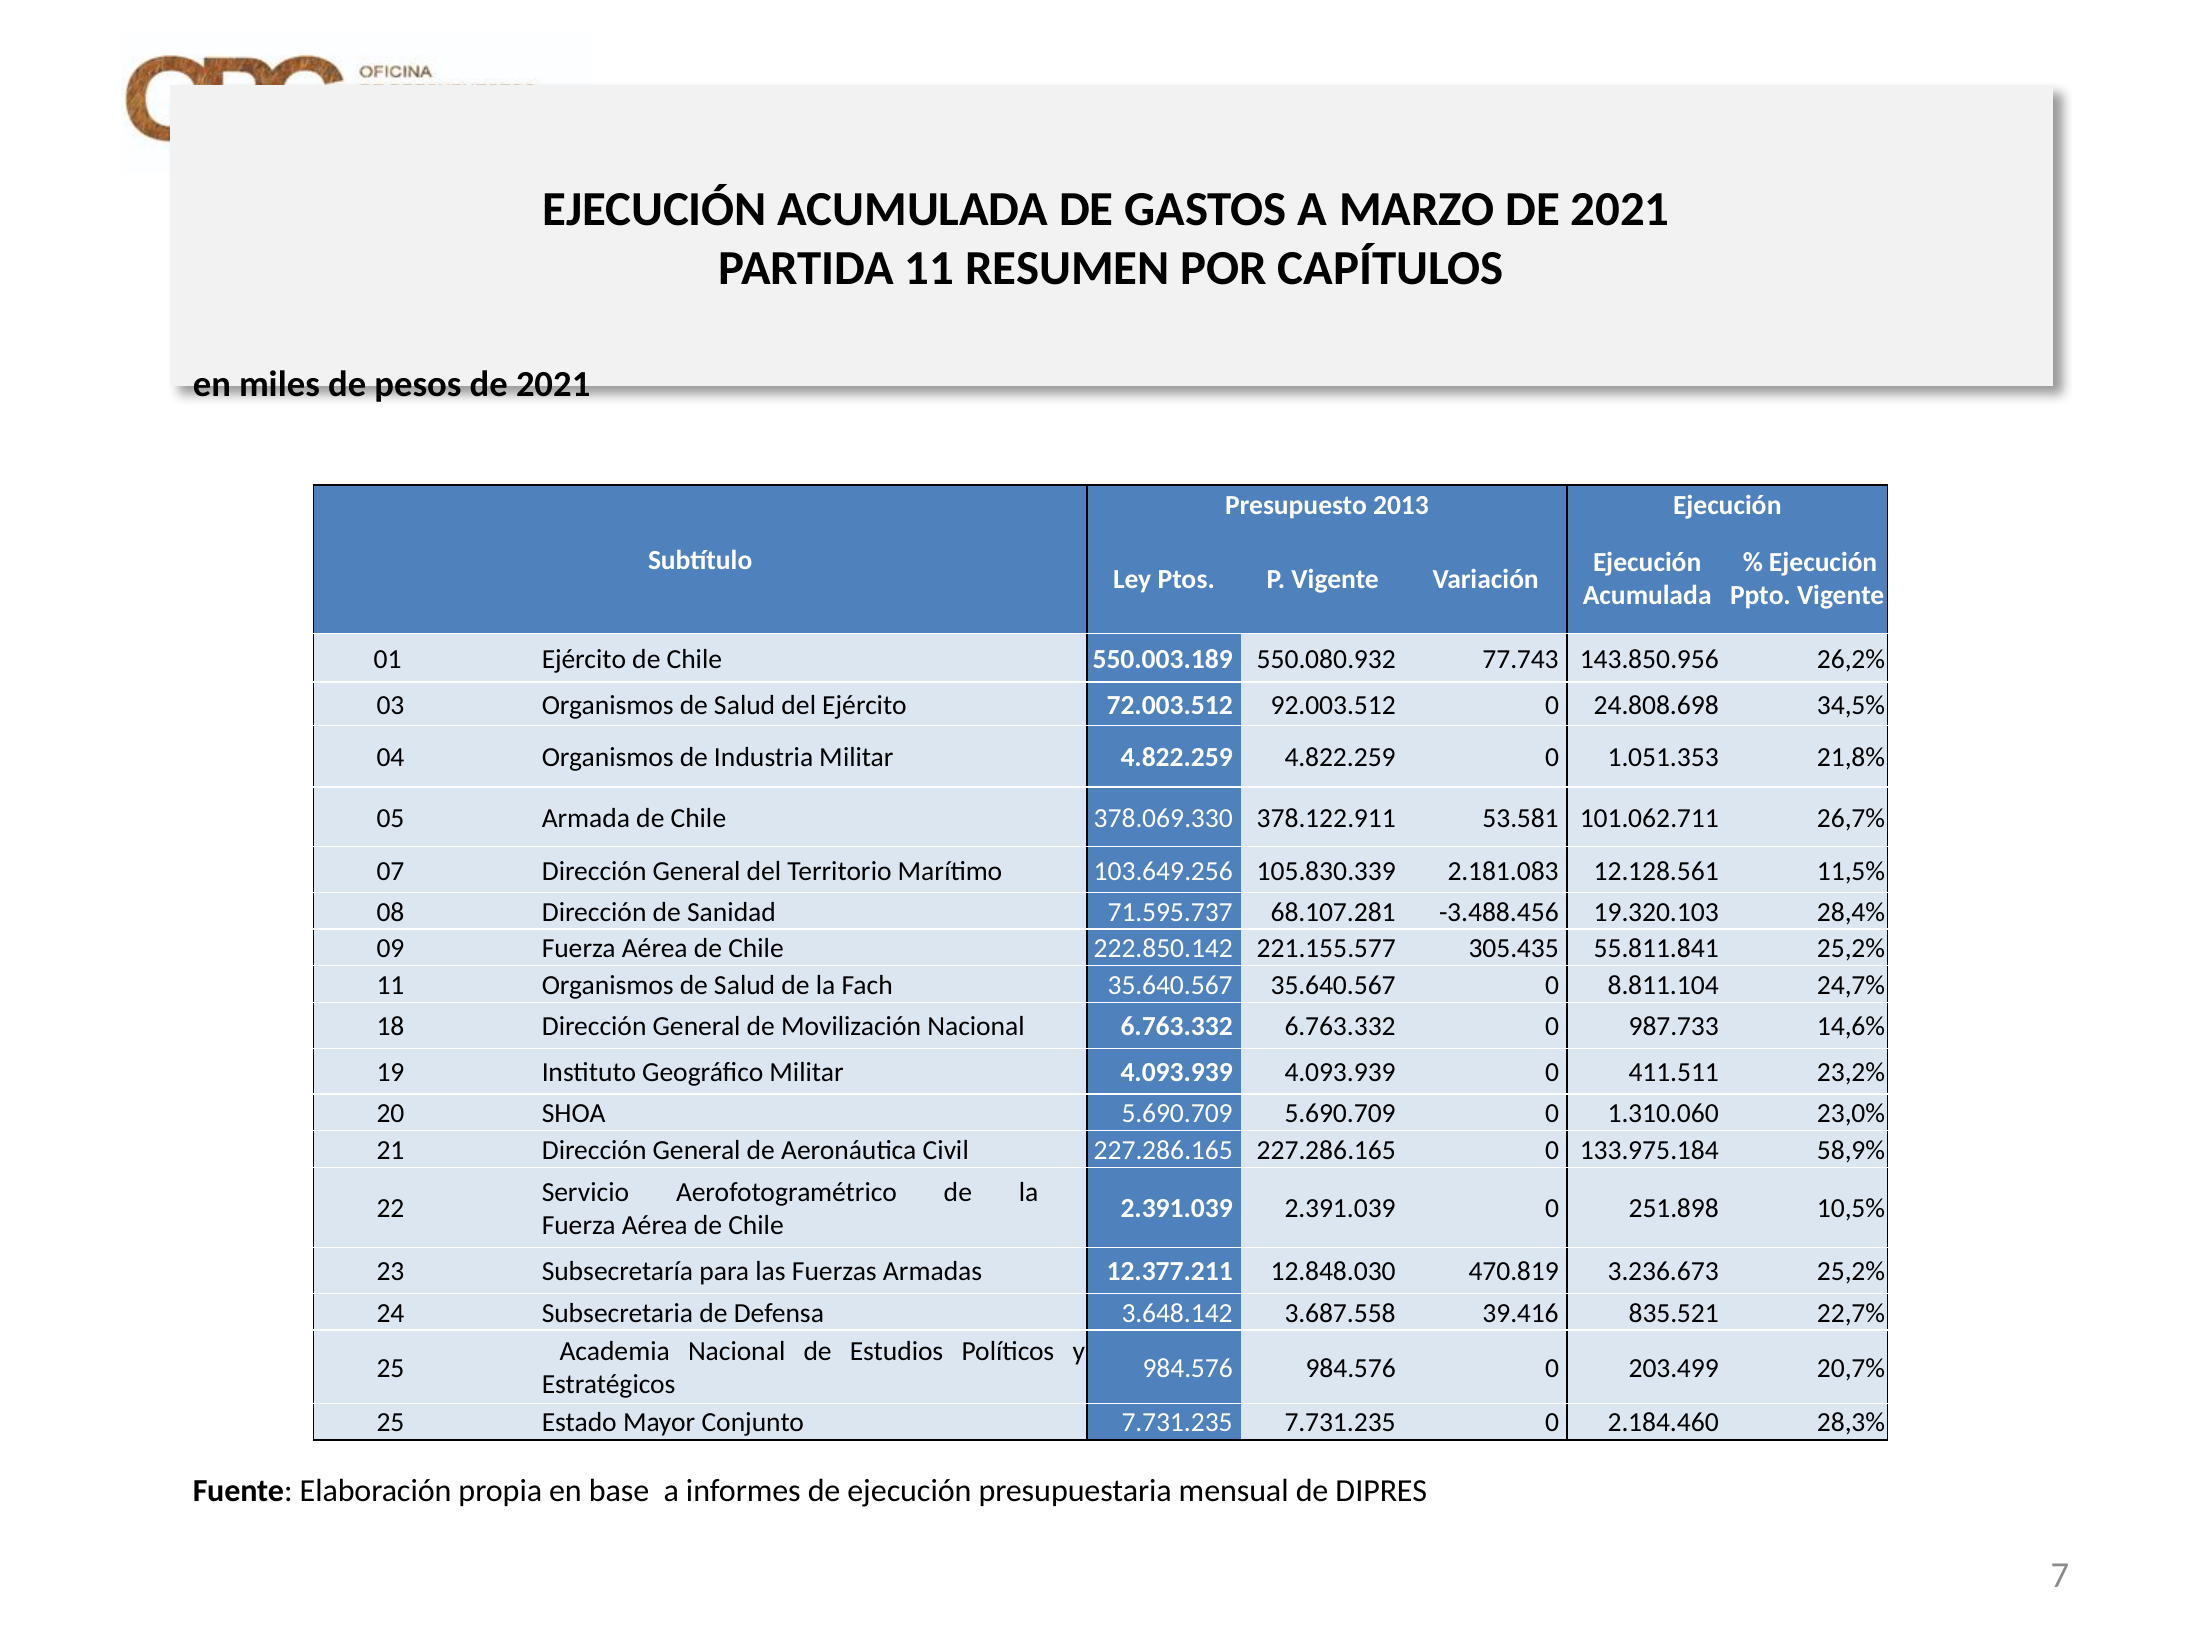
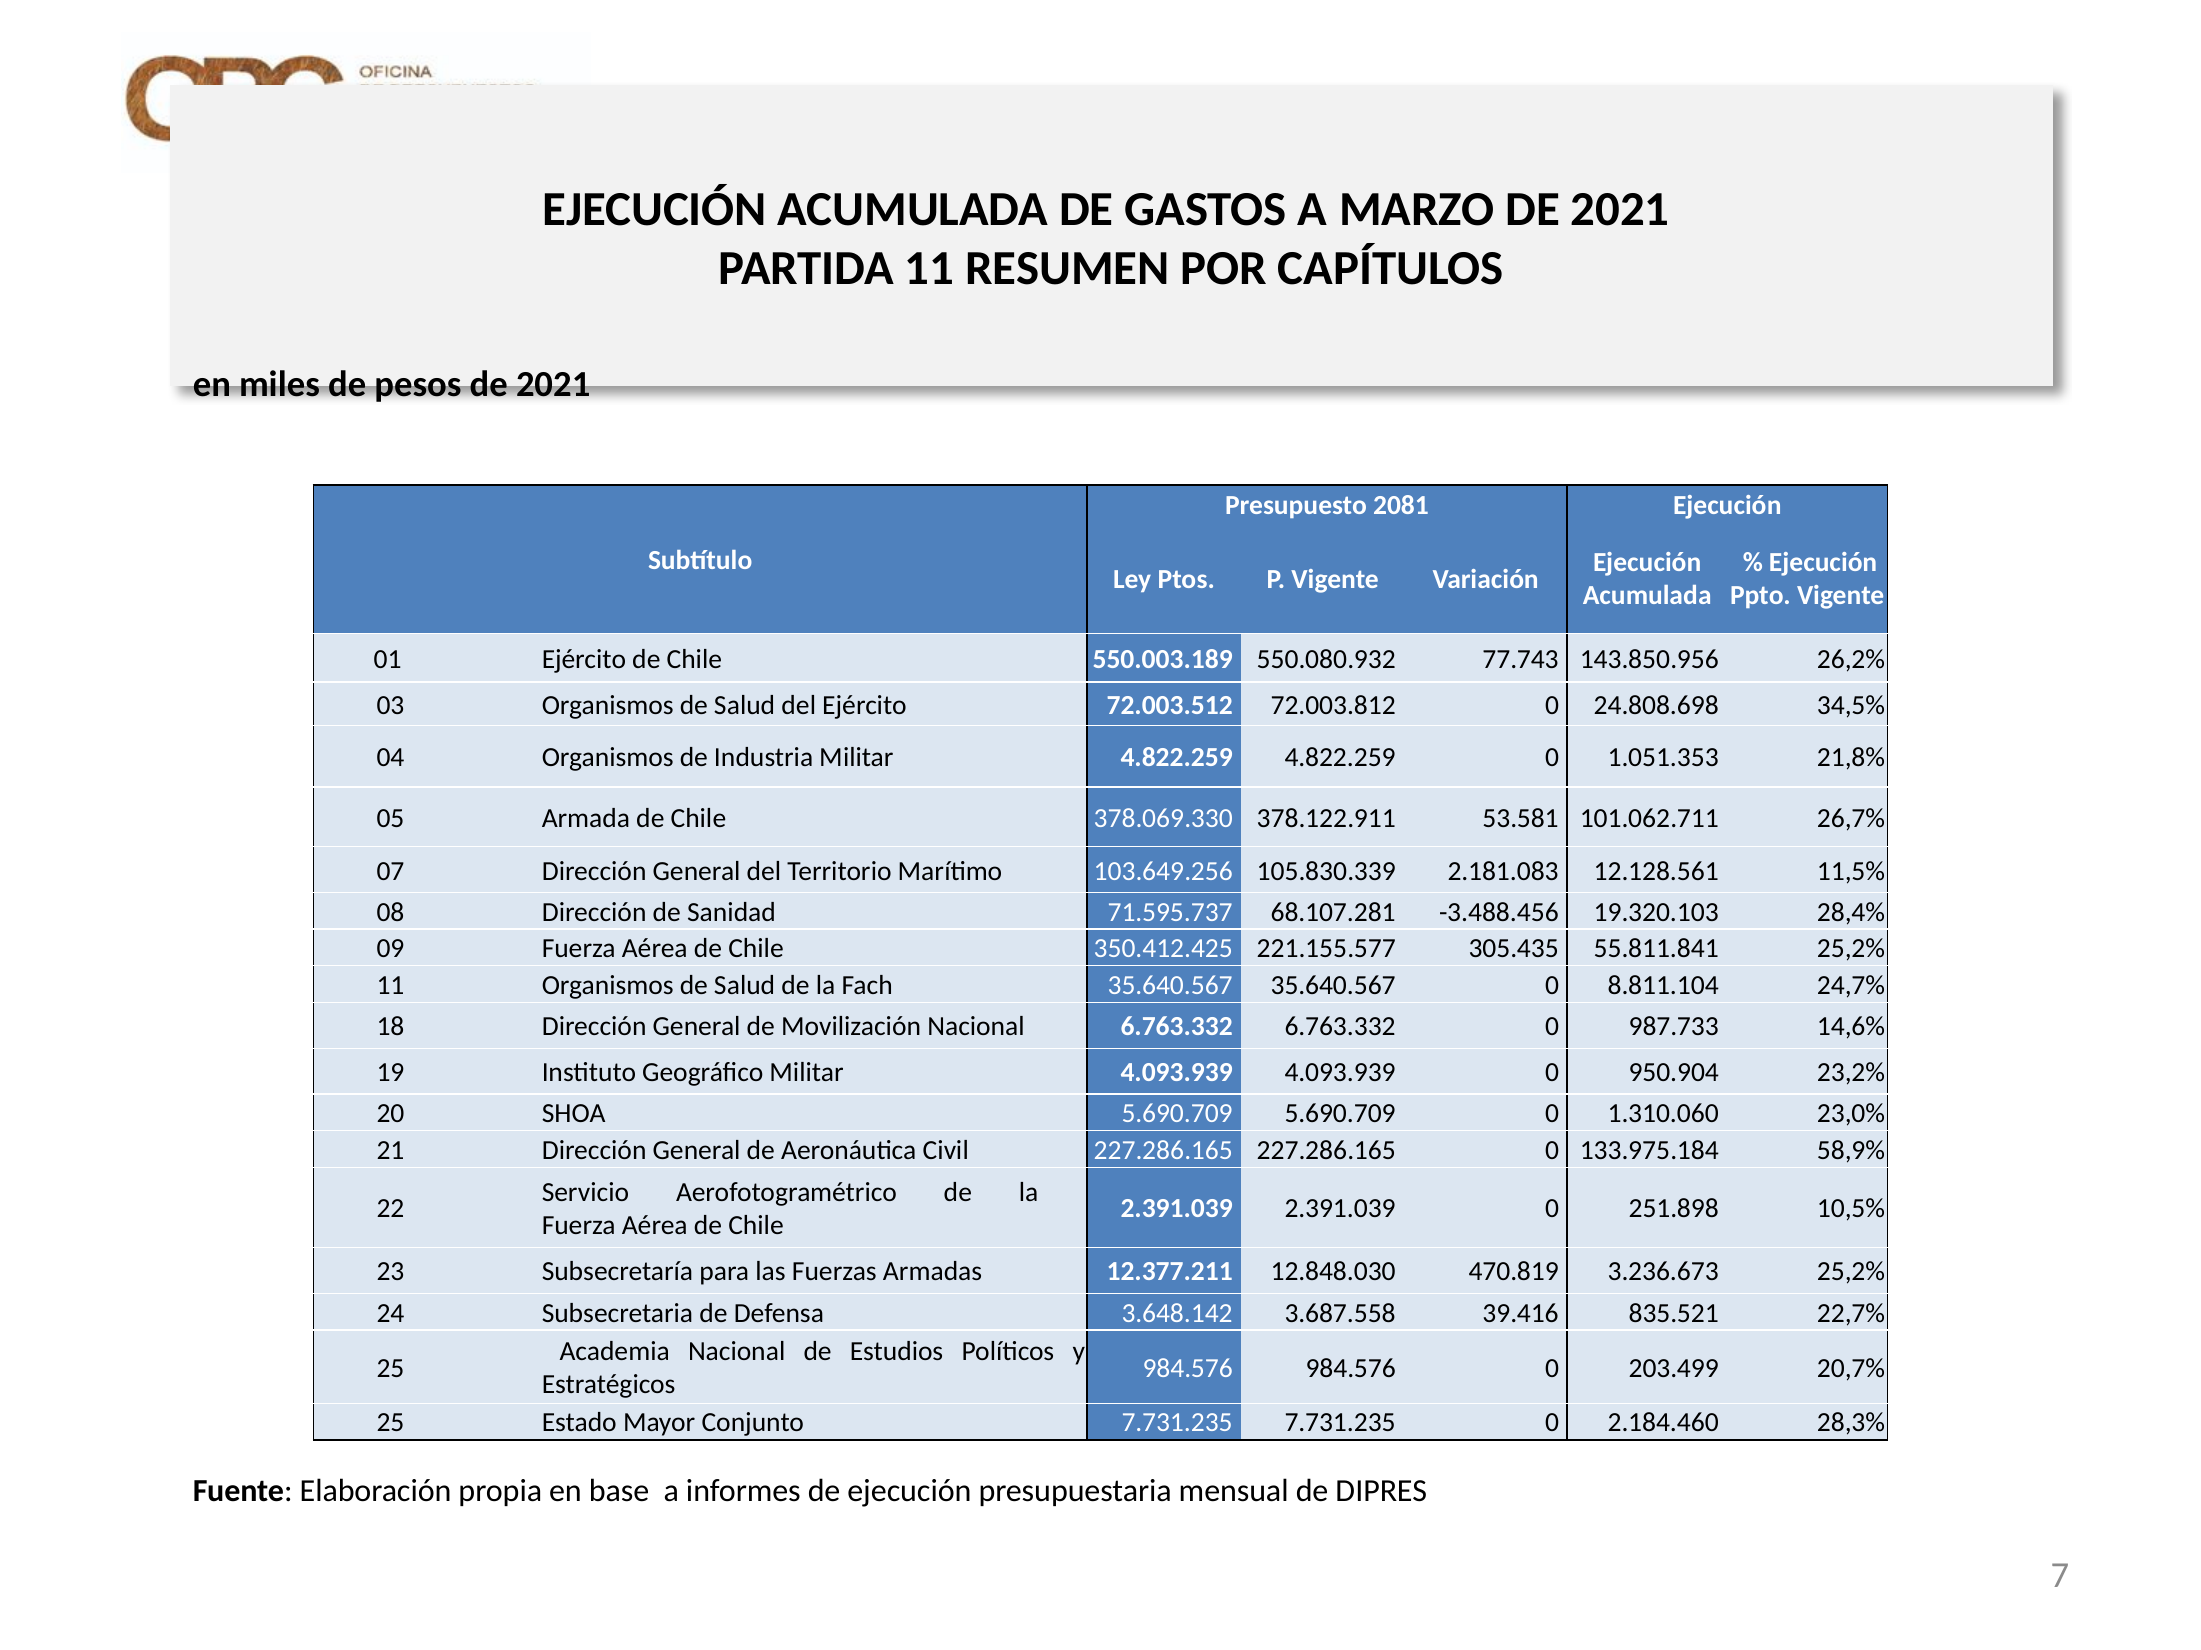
2013: 2013 -> 2081 (1401, 505)
92.003.512: 92.003.512 -> 72.003.812 (1333, 705)
222.850.142: 222.850.142 -> 350.412.425 (1163, 949)
411.511: 411.511 -> 950.904 (1674, 1073)
